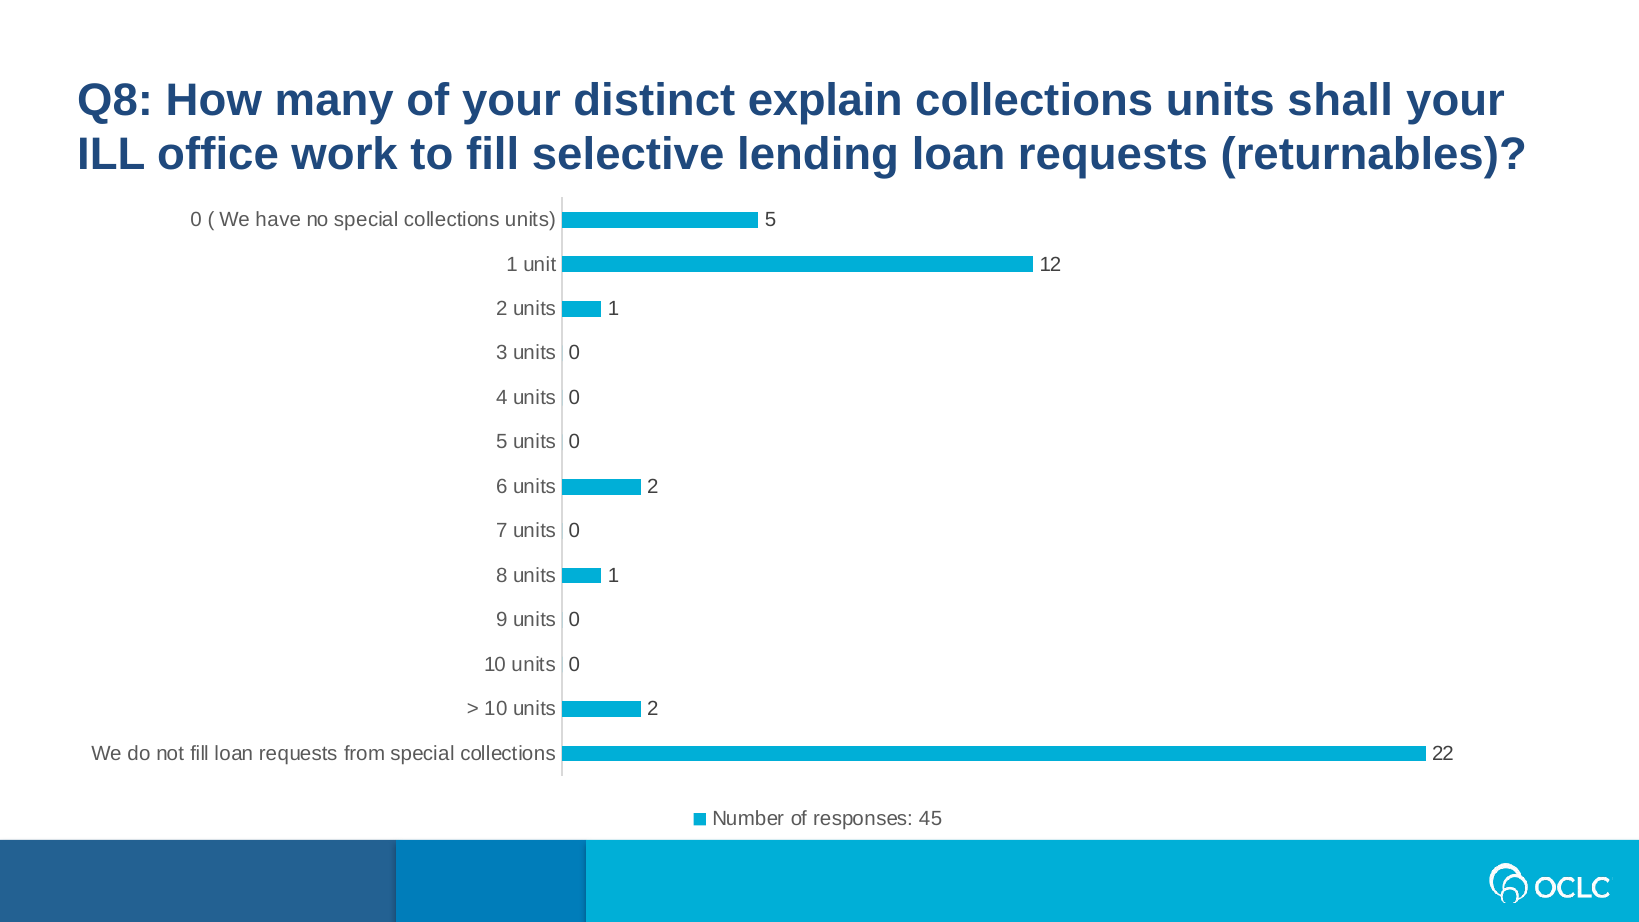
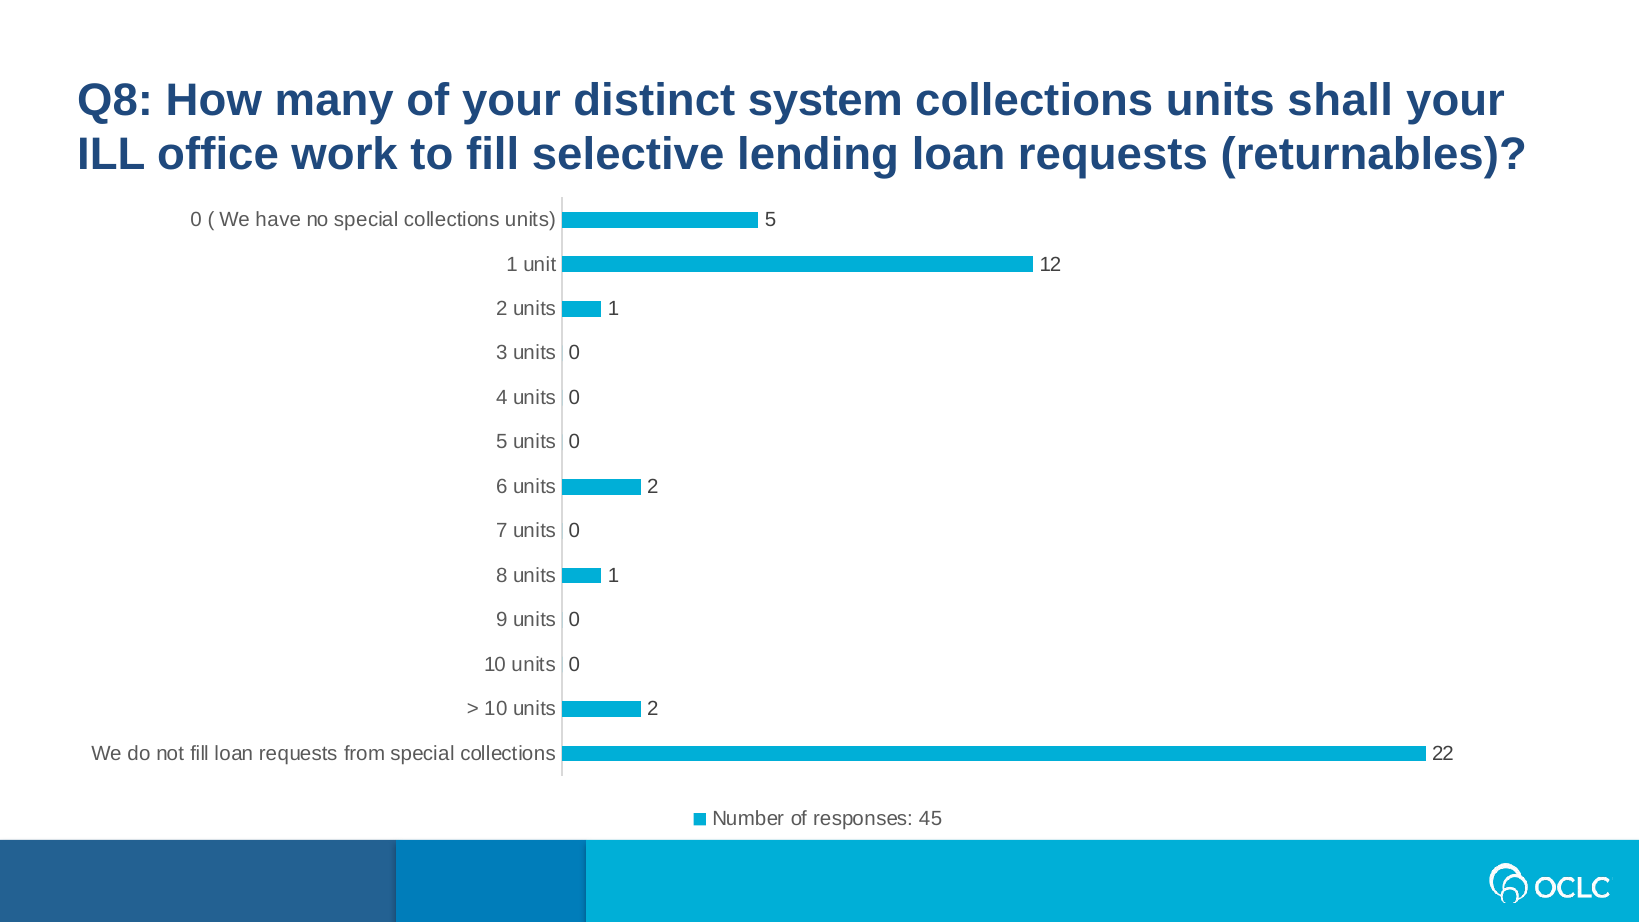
explain: explain -> system (825, 100)
